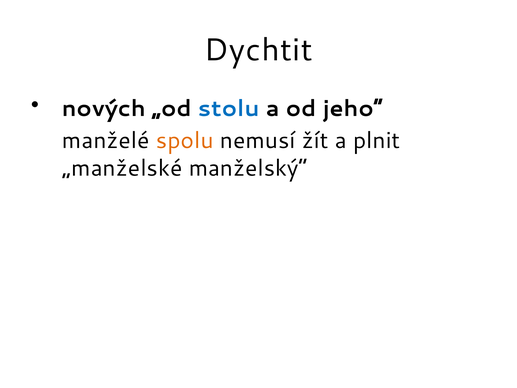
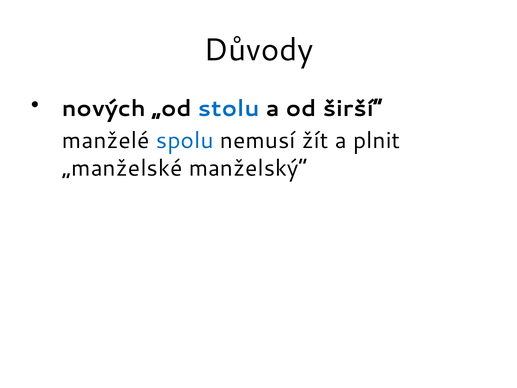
Dychtit: Dychtit -> Důvody (259, 50)
jeho“: jeho“ -> širší“ (353, 108)
spolu colour: orange -> blue (185, 141)
